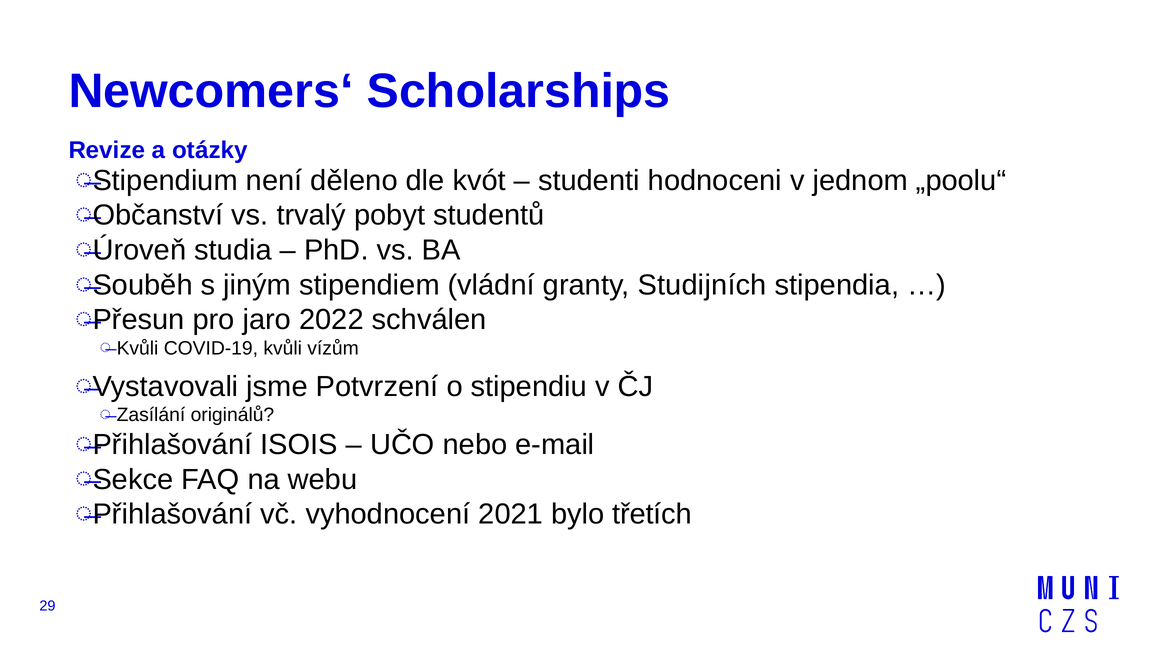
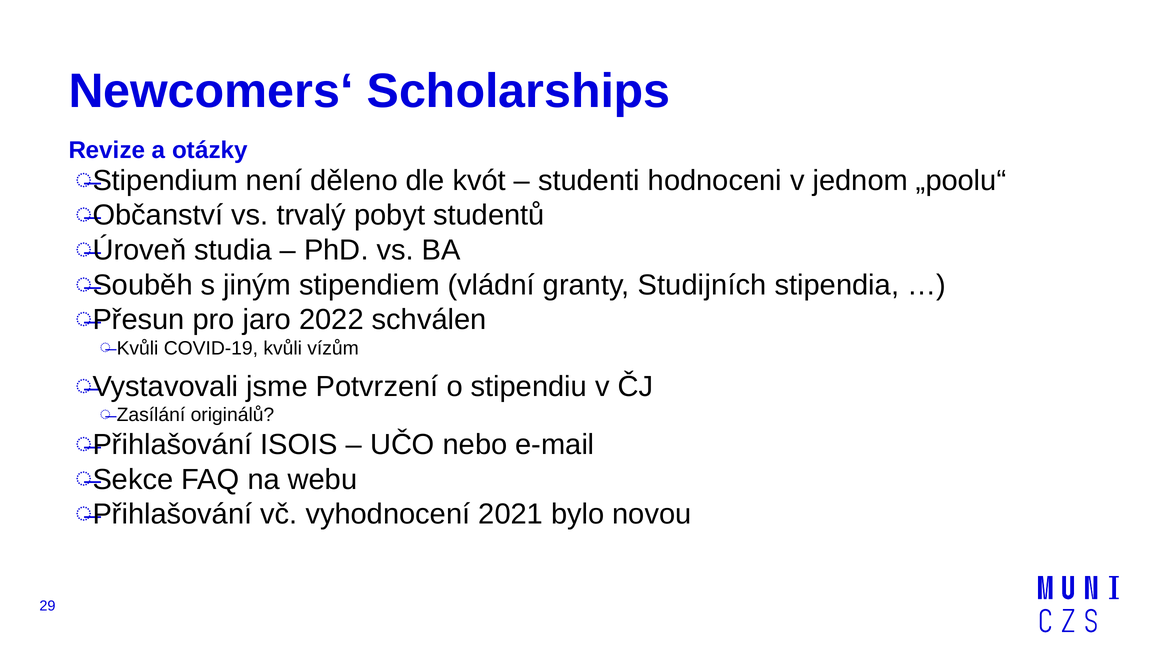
třetích: třetích -> novou (652, 515)
